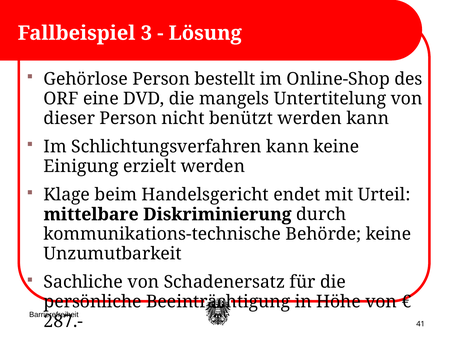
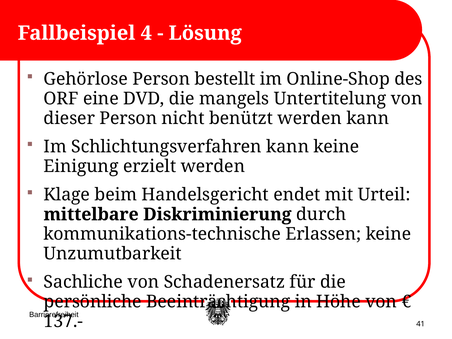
3: 3 -> 4 (146, 33)
Behörde: Behörde -> Erlassen (323, 234)
287.-: 287.- -> 137.- (63, 321)
